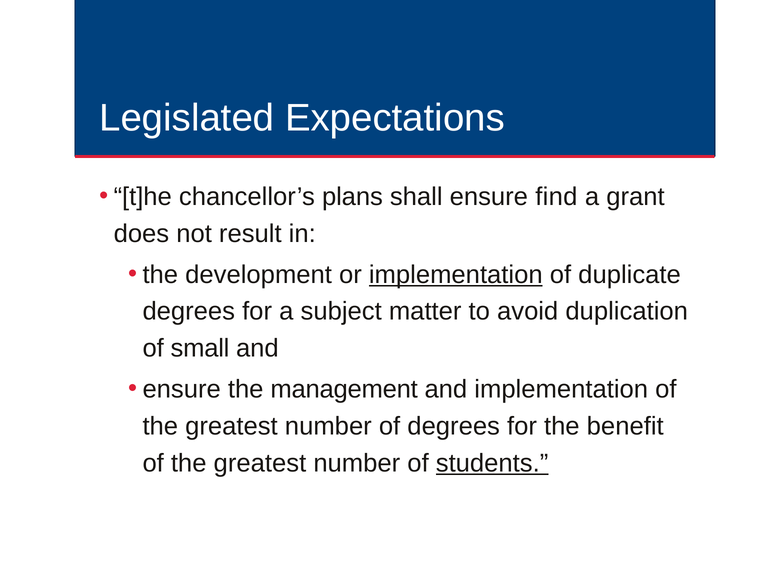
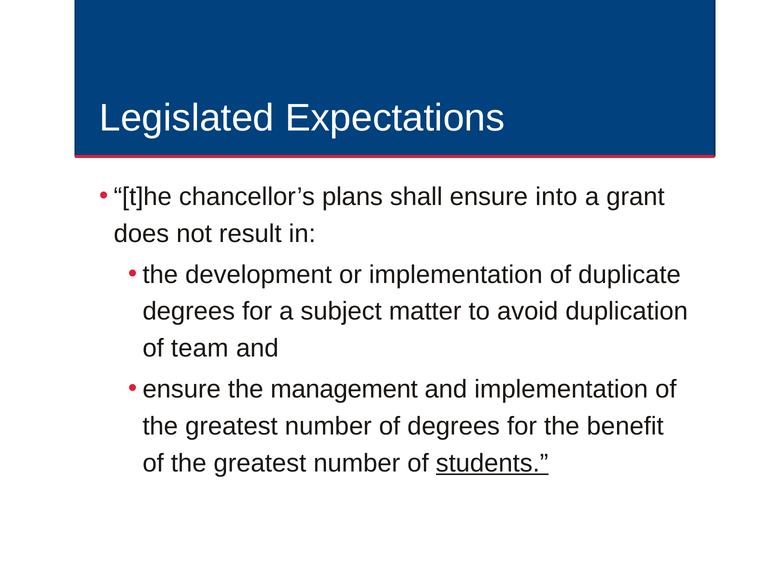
find: find -> into (556, 197)
implementation underline: present -> none (456, 274)
small: small -> team (200, 348)
